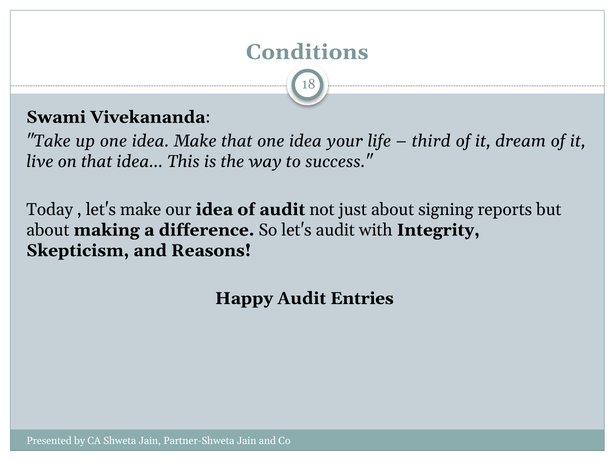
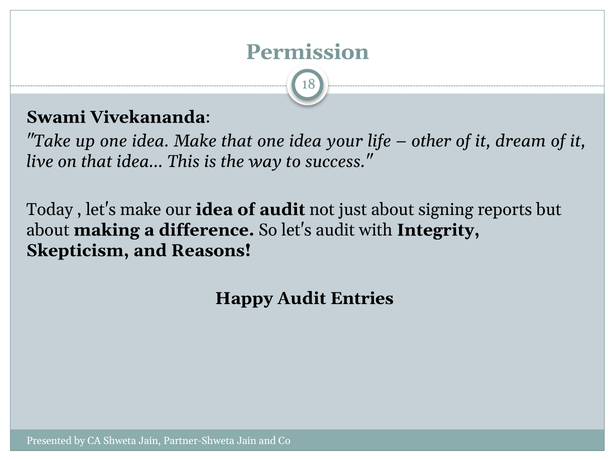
Conditions: Conditions -> Permission (307, 52)
third: third -> other (431, 141)
